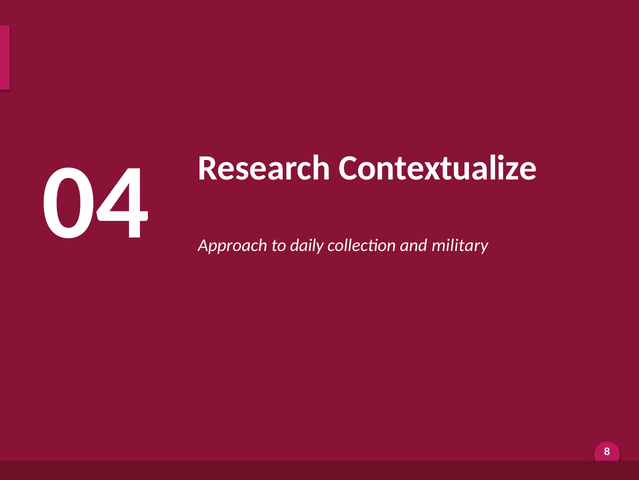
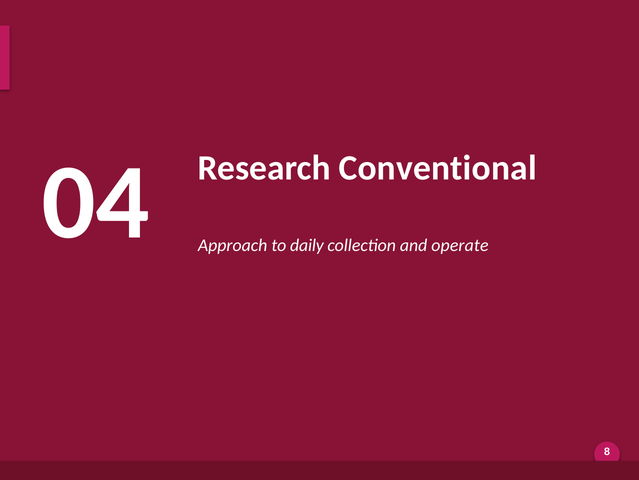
Contextualize: Contextualize -> Conventional (438, 168)
military: military -> operate (460, 245)
